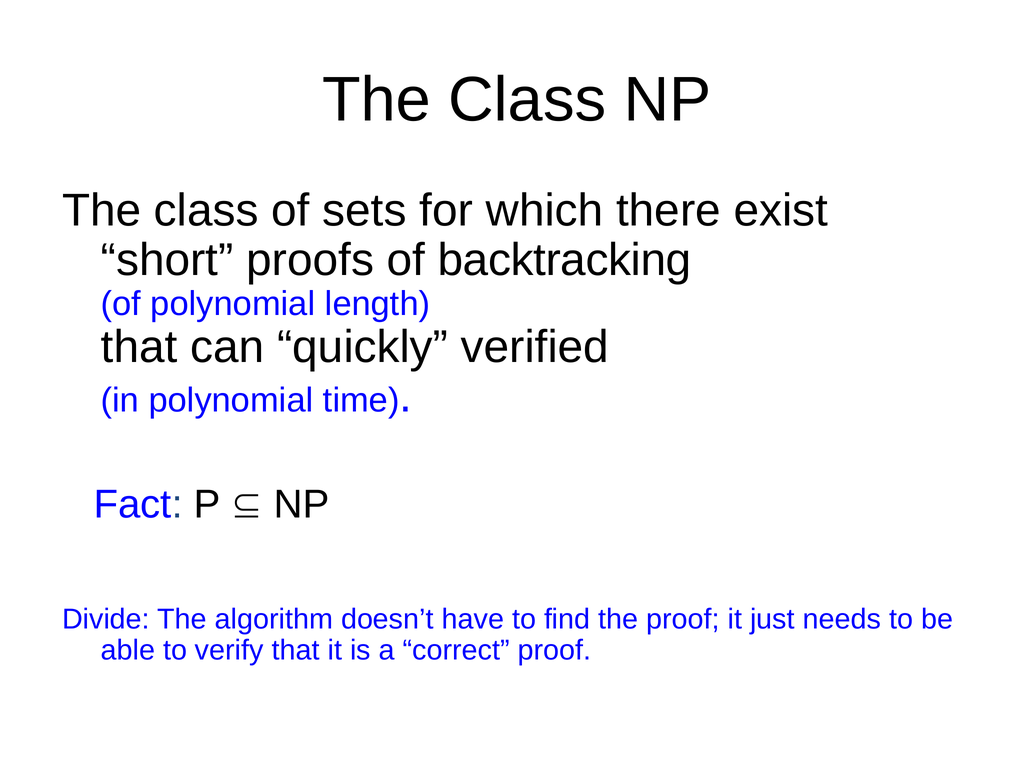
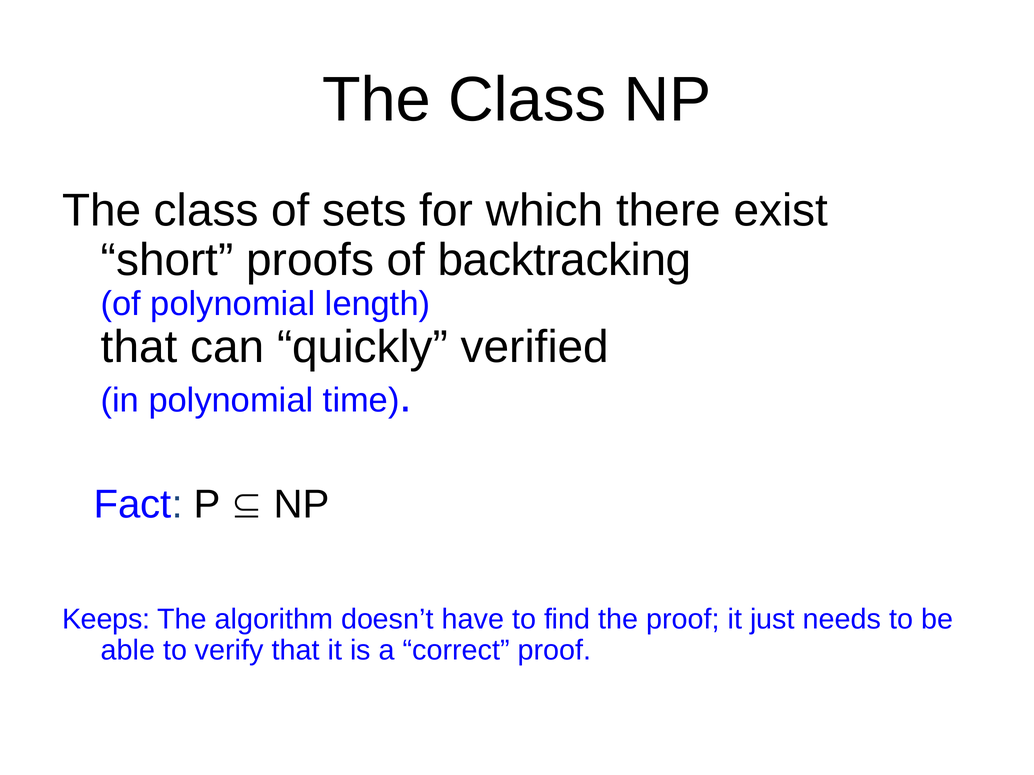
Divide: Divide -> Keeps (106, 620)
